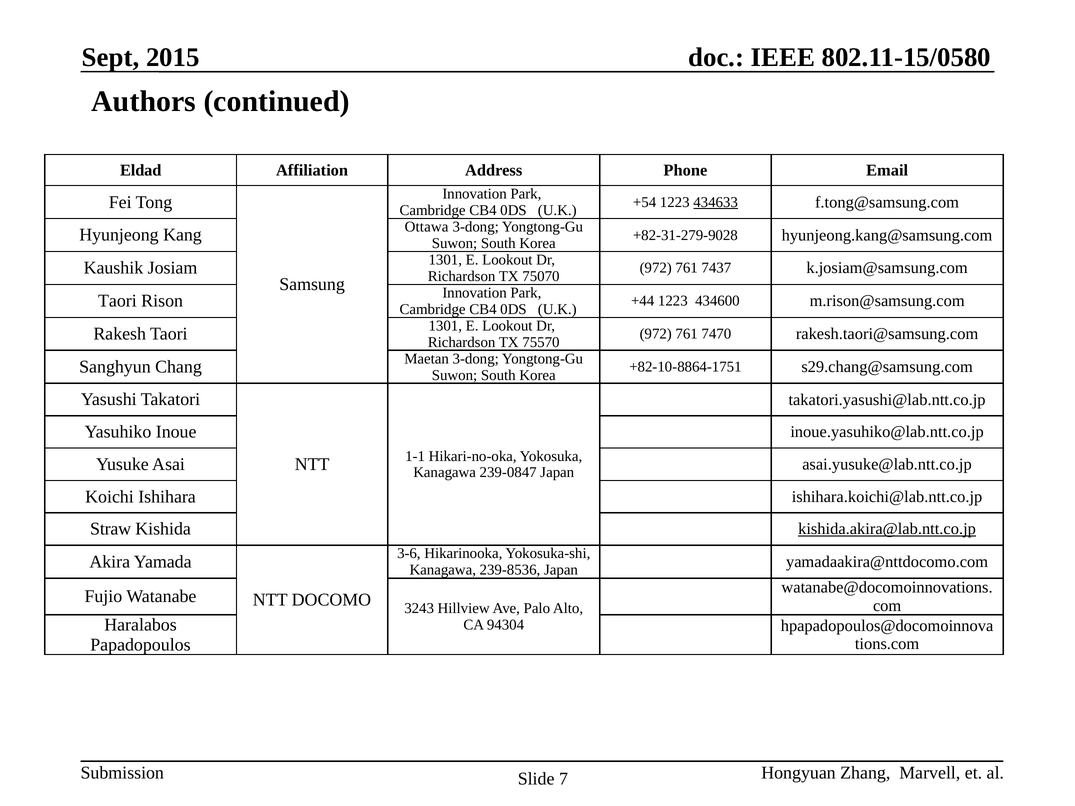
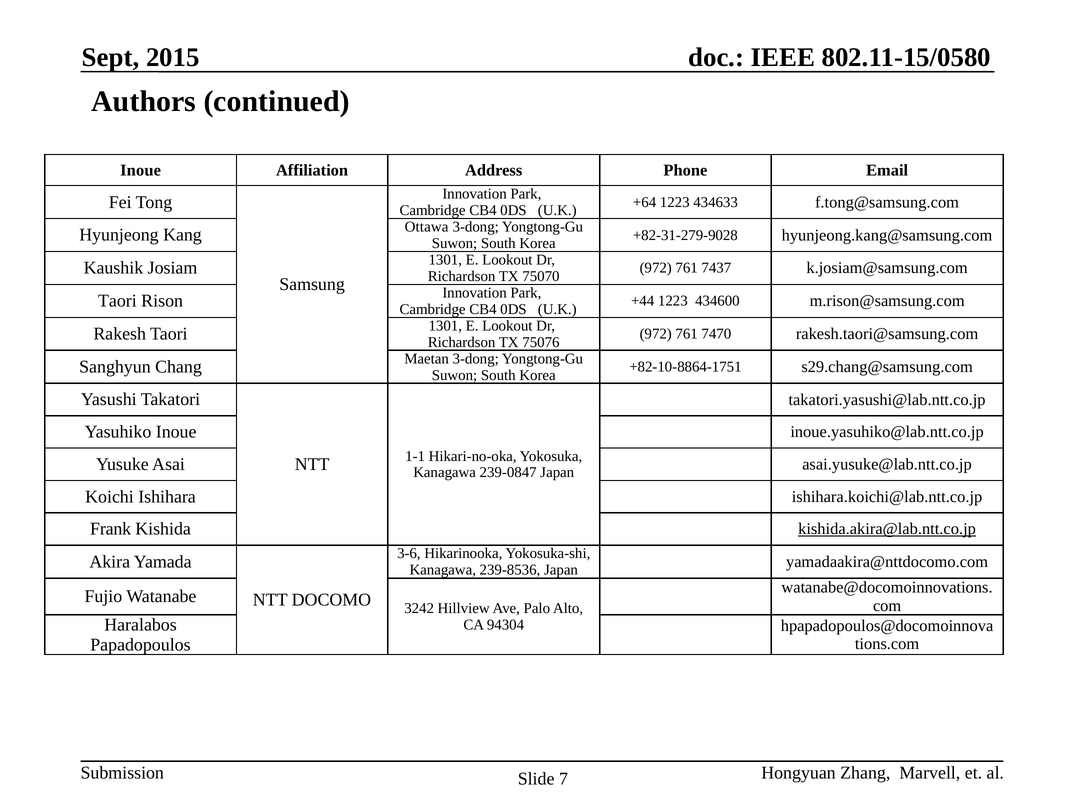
Eldad: Eldad -> Inoue (141, 170)
+54: +54 -> +64 (645, 202)
434633 underline: present -> none (716, 202)
75570: 75570 -> 75076 (541, 342)
Straw: Straw -> Frank (111, 529)
3243: 3243 -> 3242 (419, 608)
